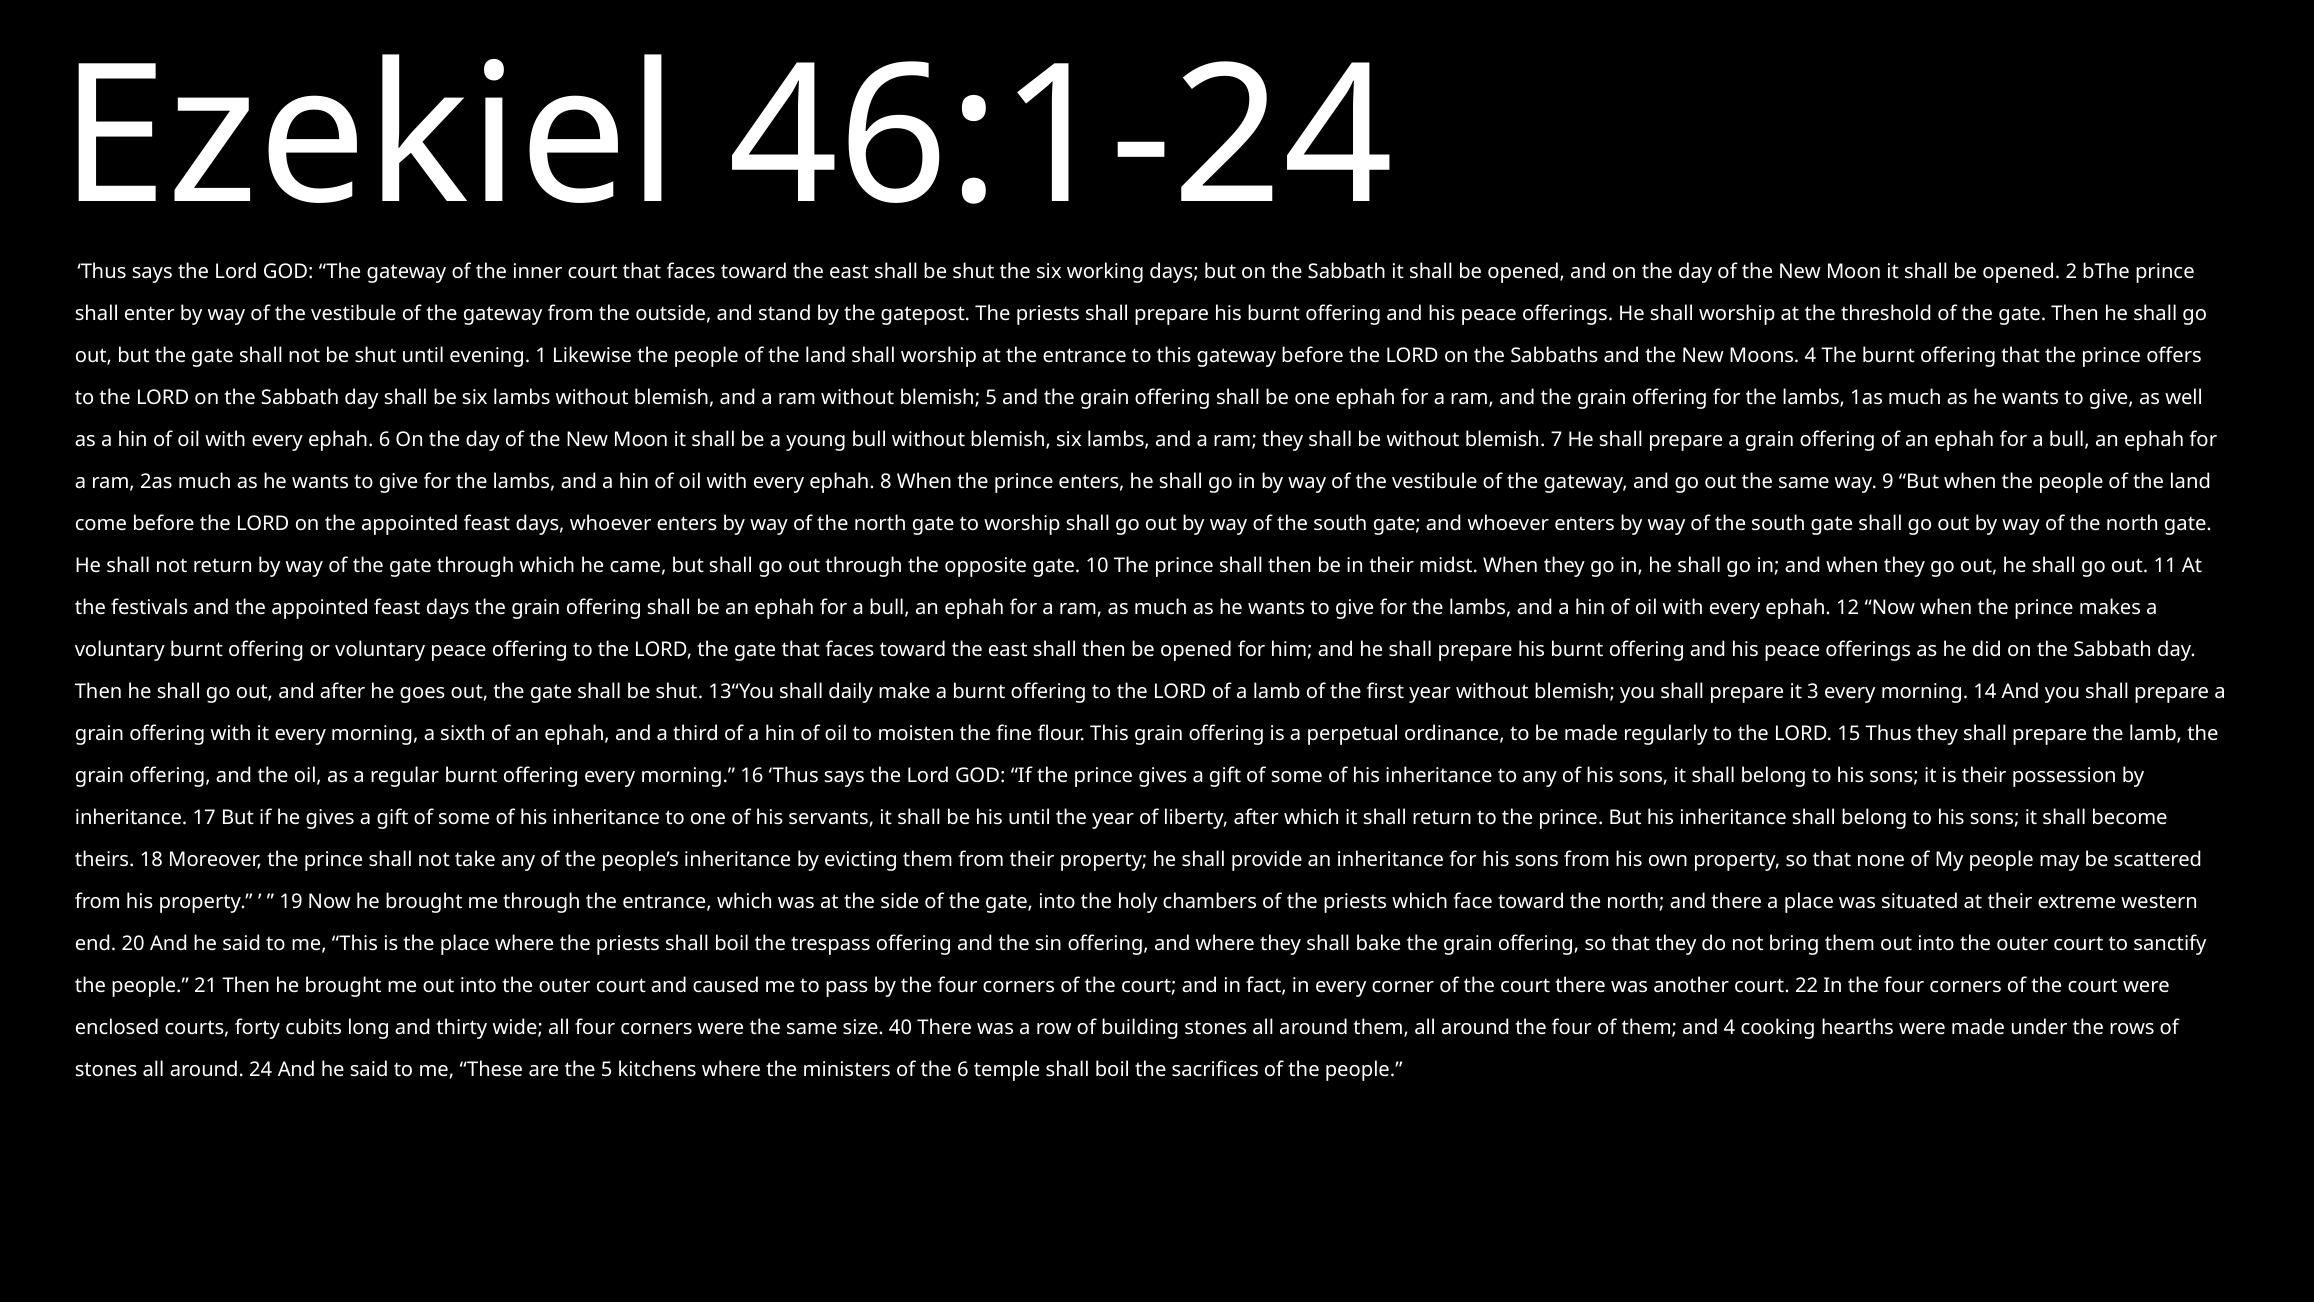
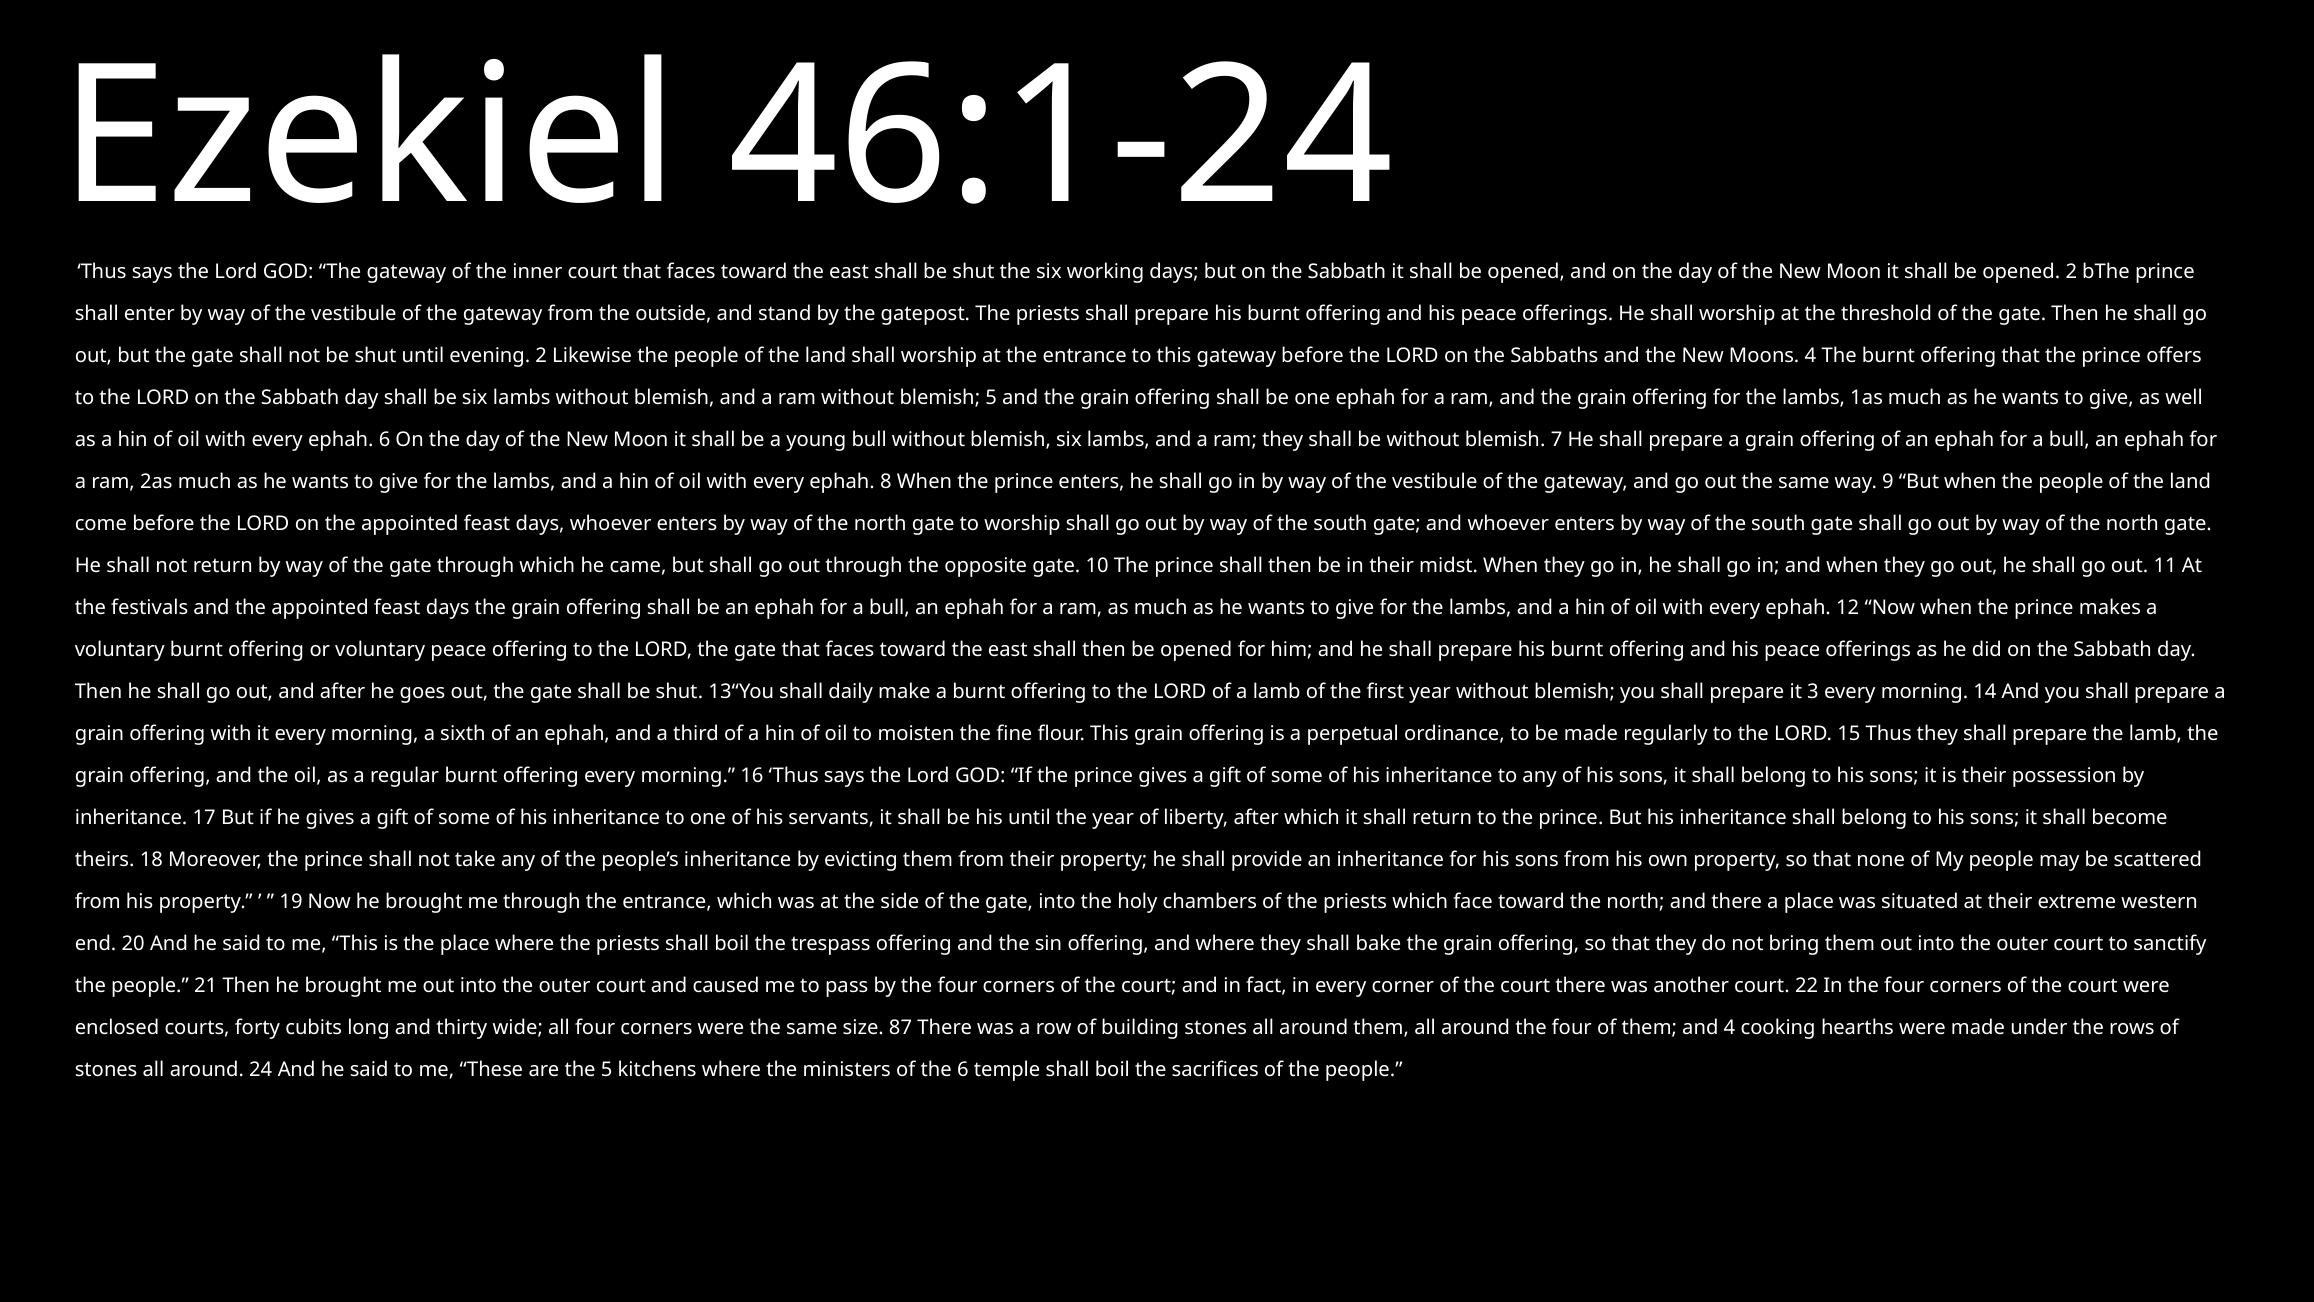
evening 1: 1 -> 2 (541, 356)
40: 40 -> 87 (901, 1027)
